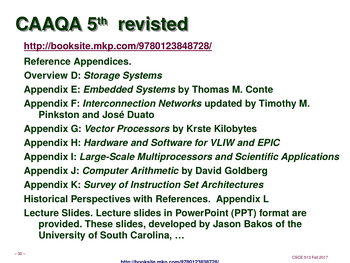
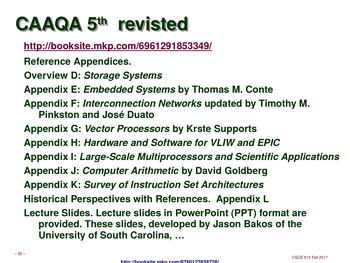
http://booksite.mkp.com/9780123848728/: http://booksite.mkp.com/9780123848728/ -> http://booksite.mkp.com/6961291853349/ (118, 46)
Kilobytes: Kilobytes -> Supports (236, 129)
